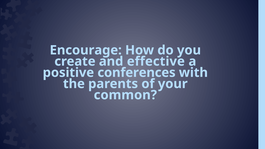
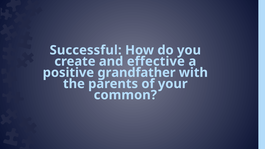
Encourage: Encourage -> Successful (86, 50)
conferences: conferences -> grandfather (136, 73)
